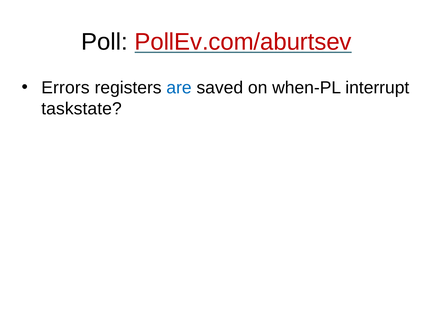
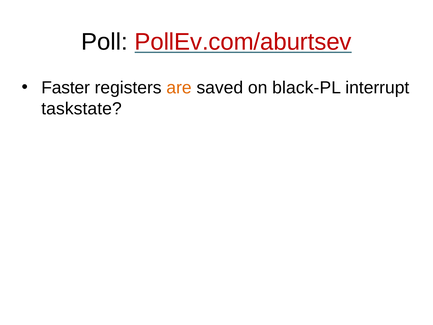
Errors: Errors -> Faster (66, 88)
are colour: blue -> orange (179, 88)
when-PL: when-PL -> black-PL (307, 88)
